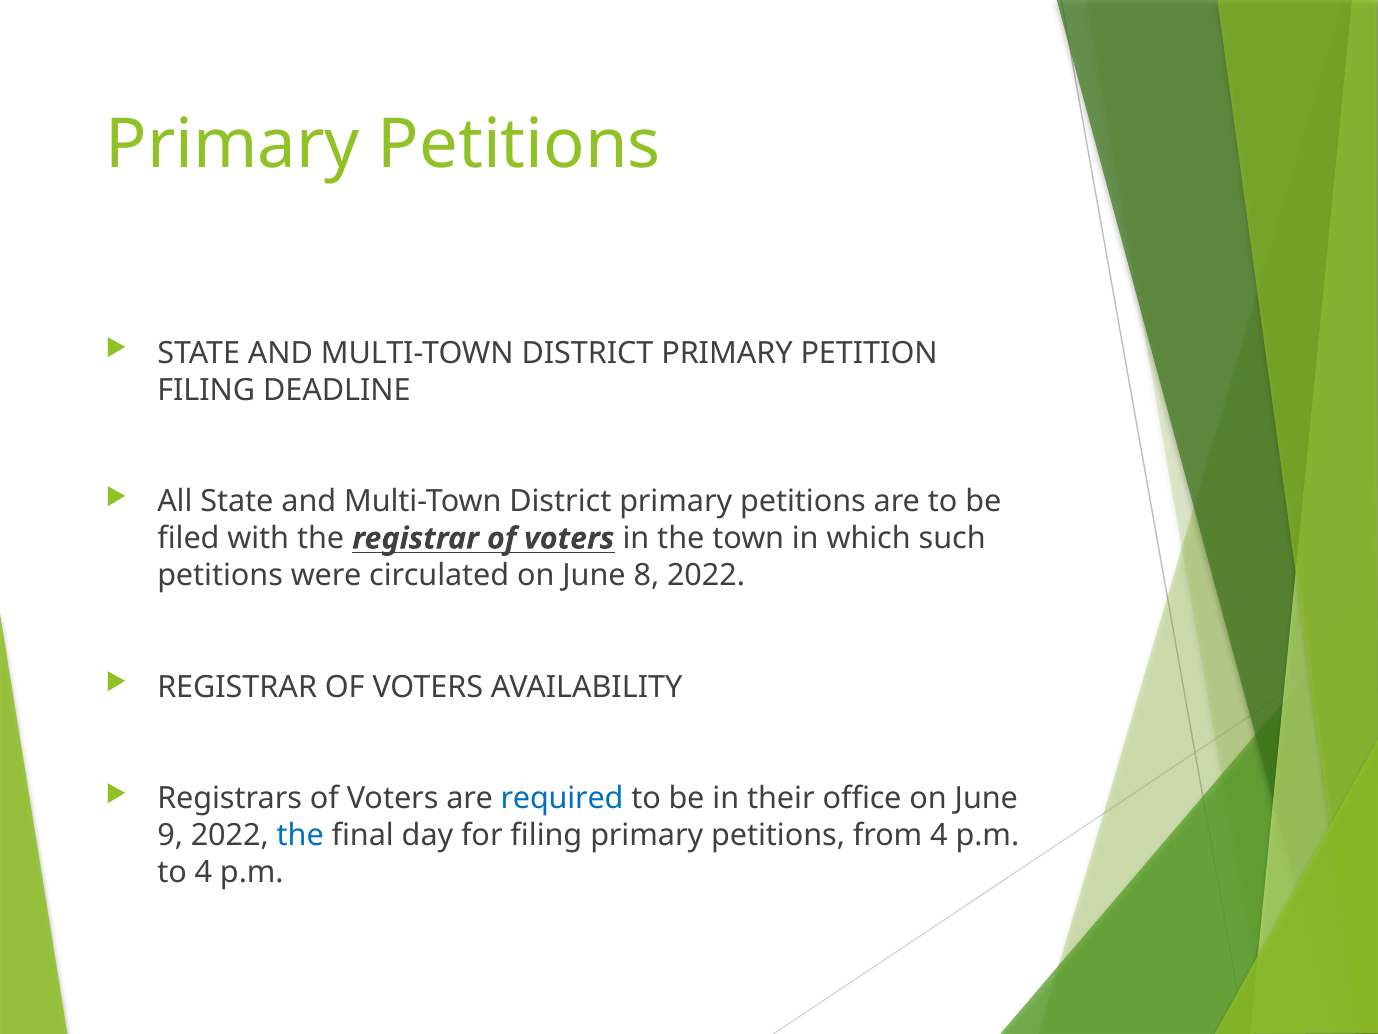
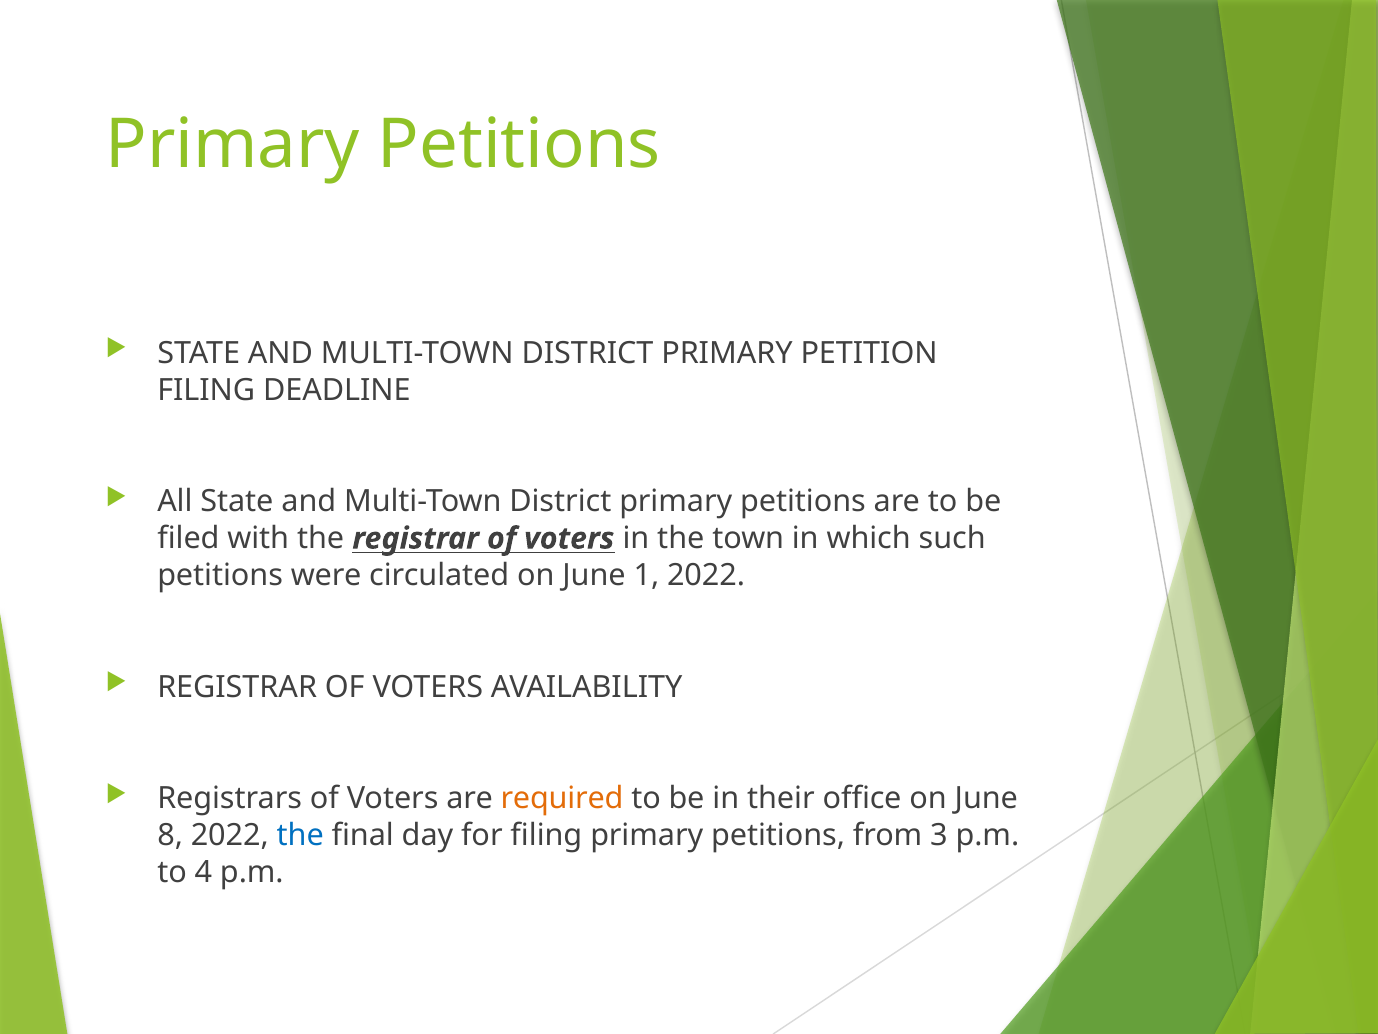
8: 8 -> 1 (646, 575)
required colour: blue -> orange (562, 798)
9: 9 -> 8 (170, 835)
from 4: 4 -> 3 (939, 835)
